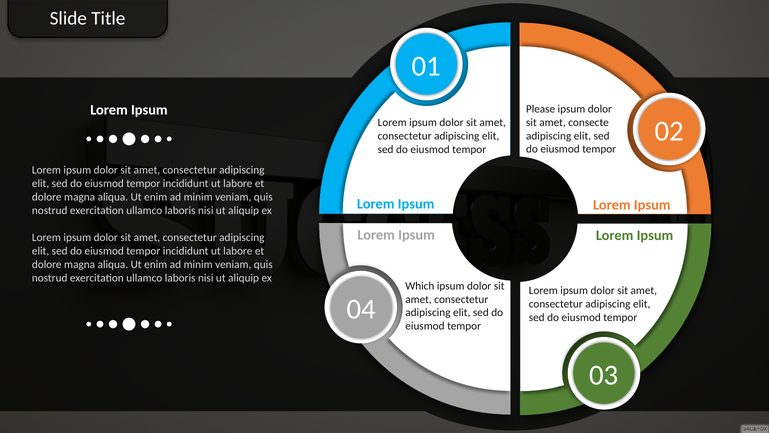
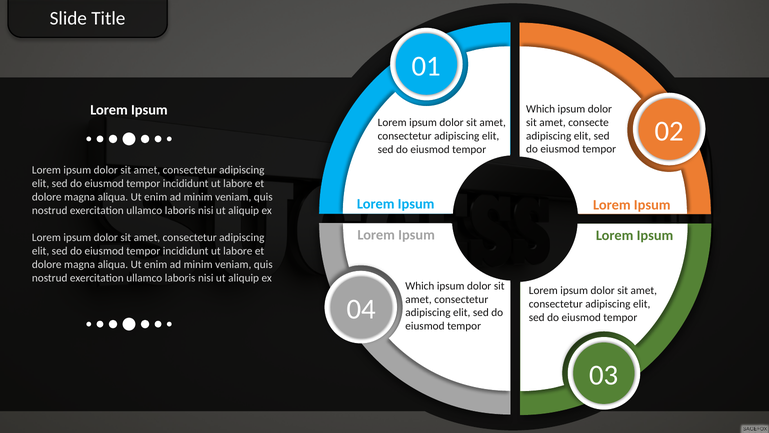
Please: Please -> Which (541, 109)
